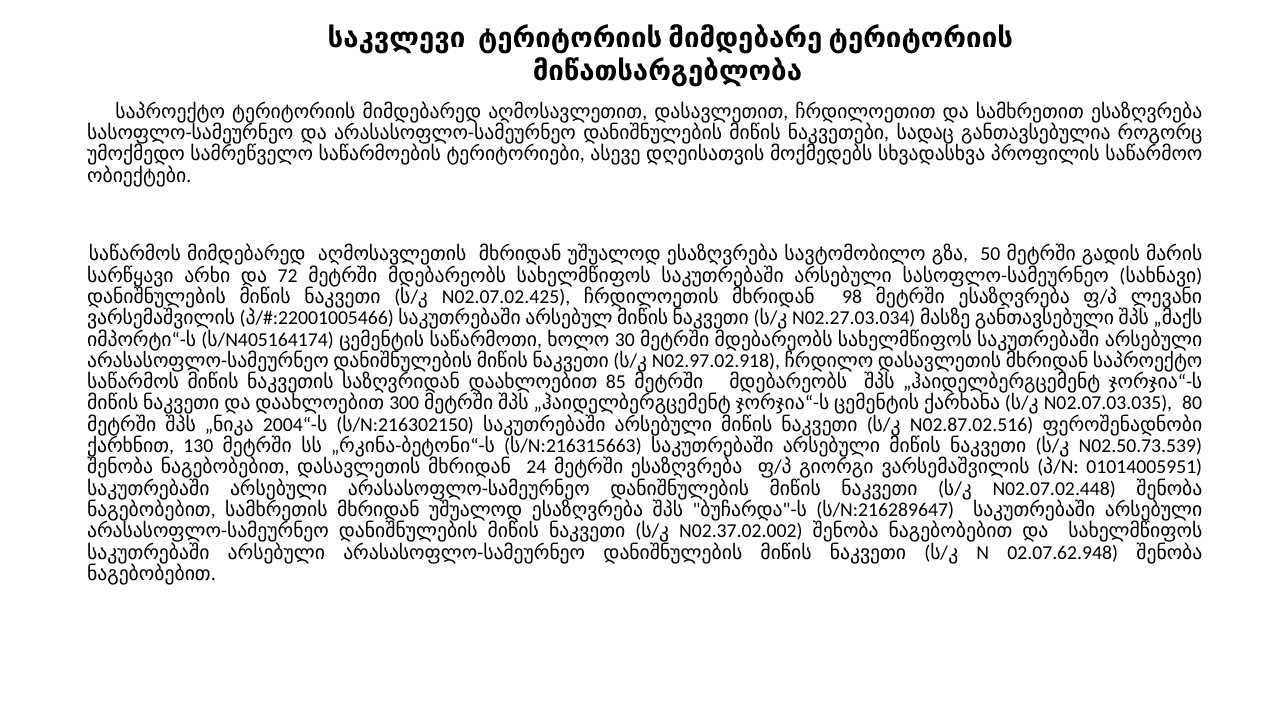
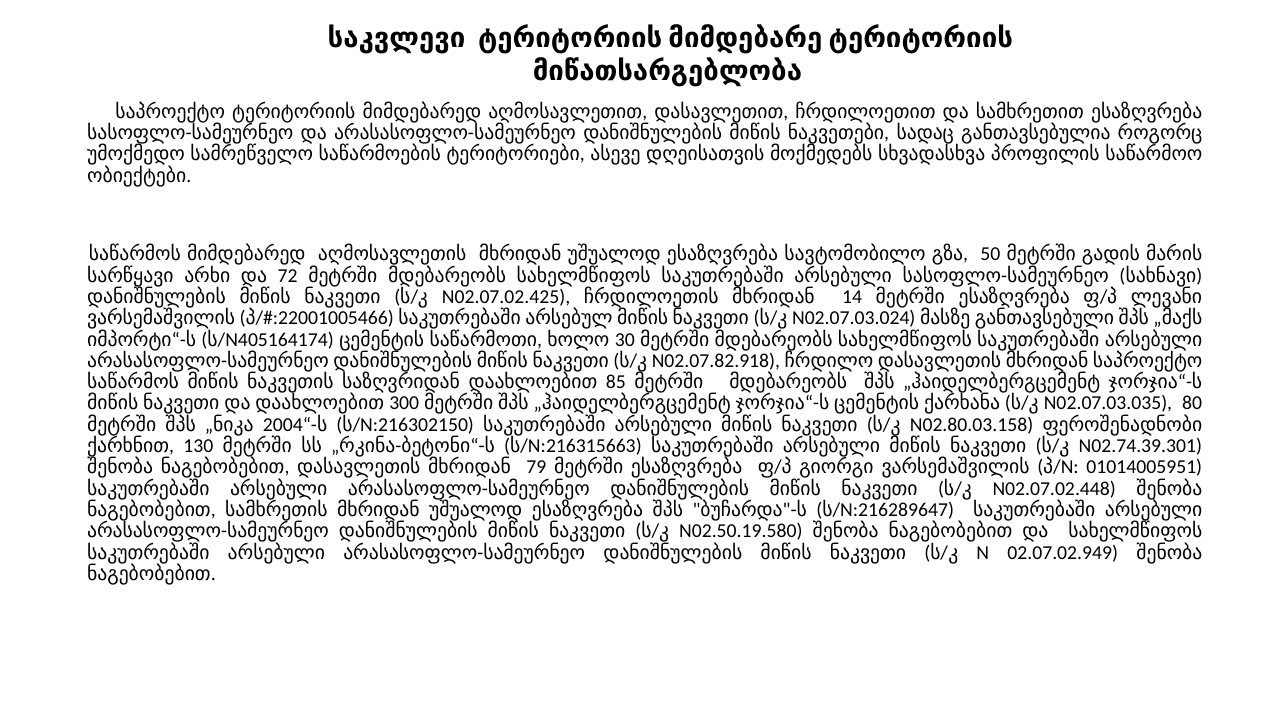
98: 98 -> 14 (852, 297)
N02.27.03.034: N02.27.03.034 -> N02.07.03.024 (854, 318)
N02.97.02.918: N02.97.02.918 -> N02.07.82.918 (716, 361)
N02.87.02.516: N02.87.02.516 -> N02.80.03.158 (972, 425)
N02.50.73.539: N02.50.73.539 -> N02.74.39.301 (1140, 446)
24: 24 -> 79 (536, 468)
N02.37.02.002: N02.37.02.002 -> N02.50.19.580 (741, 531)
02.07.62.948: 02.07.62.948 -> 02.07.02.949 (1063, 553)
